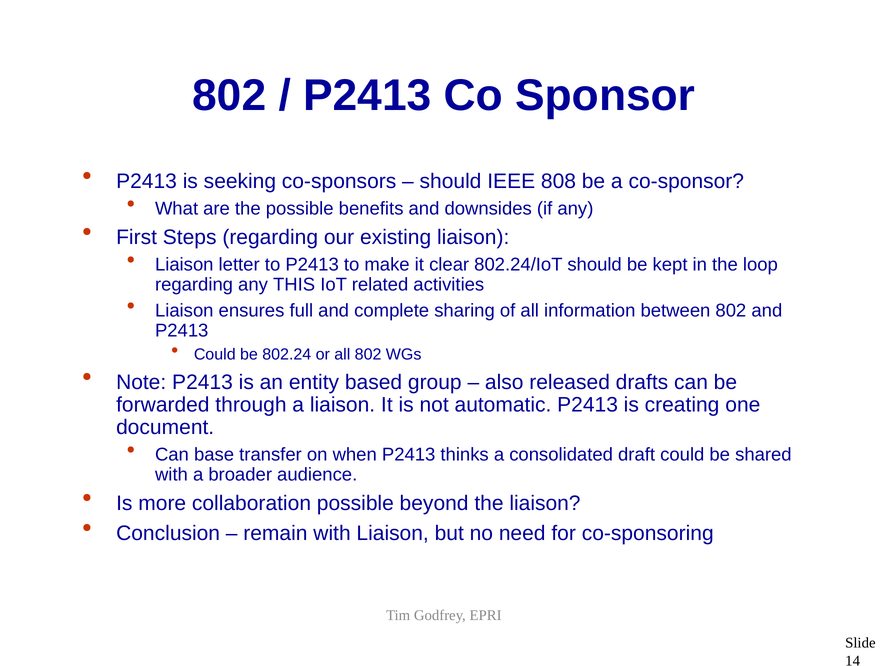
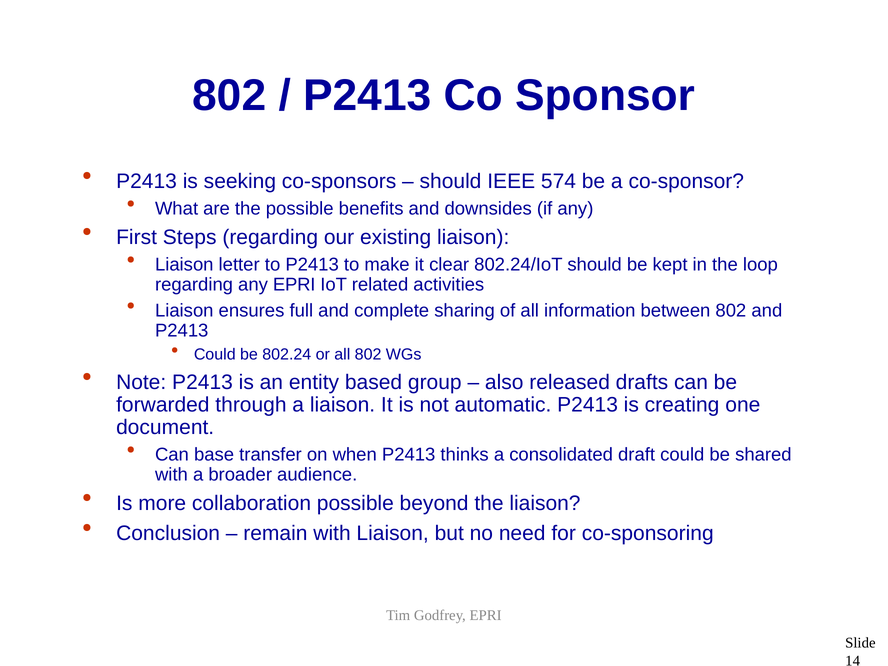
808: 808 -> 574 (558, 181)
any THIS: THIS -> EPRI (294, 284)
